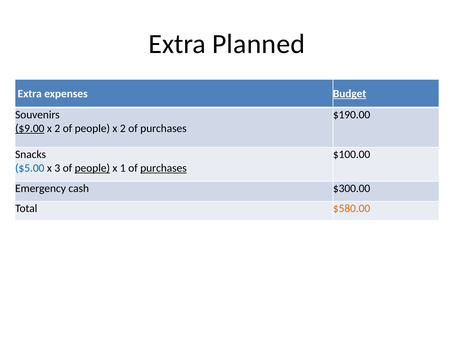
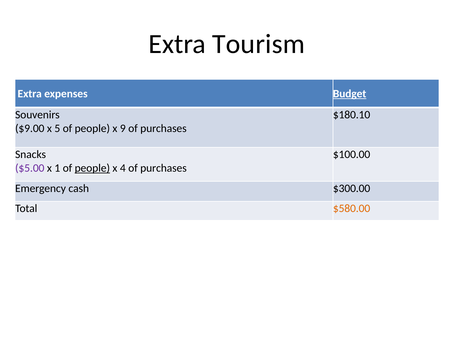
Planned: Planned -> Tourism (259, 44)
$190.00: $190.00 -> $180.10 (352, 115)
$9.00 underline: present -> none (30, 129)
2: 2 -> 5 (57, 129)
people x 2: 2 -> 9 (123, 129)
$5.00 colour: blue -> purple (30, 168)
3: 3 -> 1 (57, 168)
1: 1 -> 4 (123, 168)
purchases underline: present -> none (163, 168)
